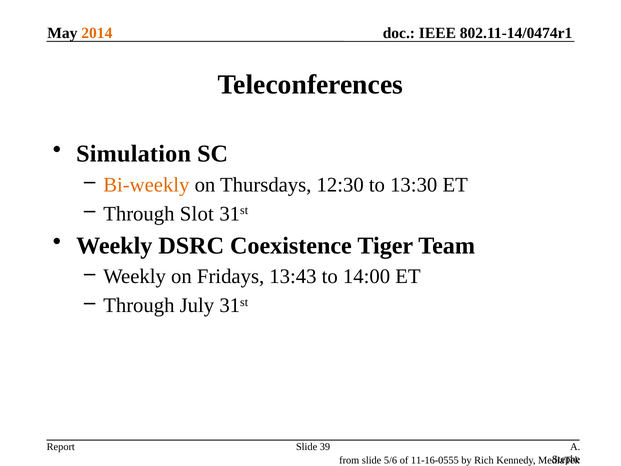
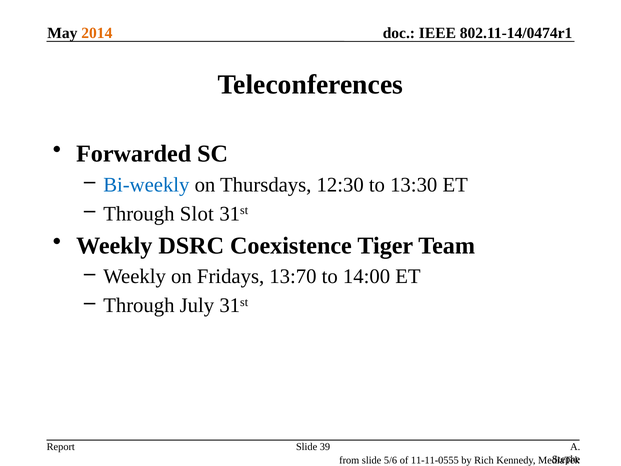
Simulation: Simulation -> Forwarded (134, 154)
Bi-weekly colour: orange -> blue (146, 185)
13:43: 13:43 -> 13:70 (293, 276)
11-16-0555: 11-16-0555 -> 11-11-0555 (435, 460)
